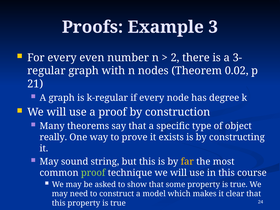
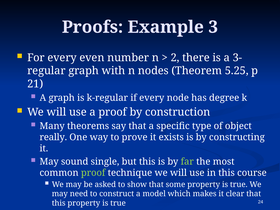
0.02: 0.02 -> 5.25 (237, 71)
string: string -> single (105, 162)
far colour: yellow -> light green (187, 162)
